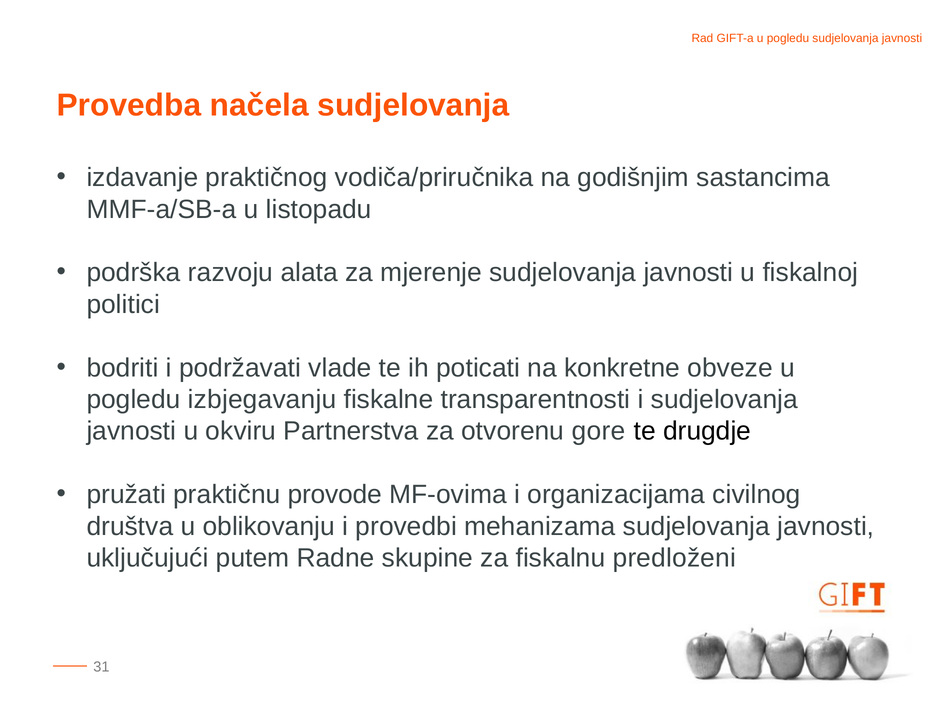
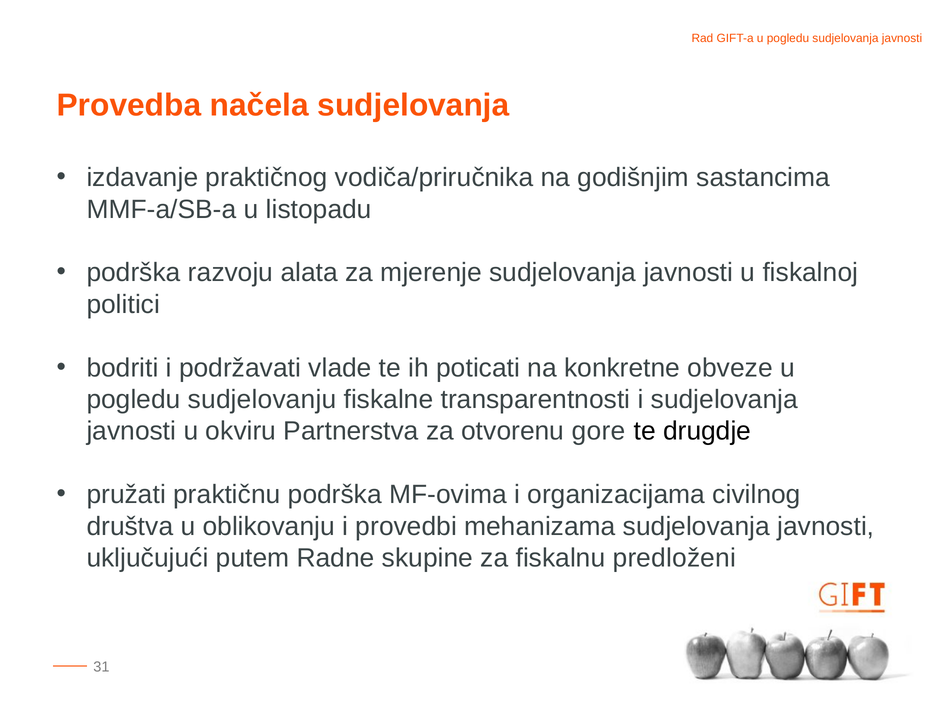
izbjegavanju: izbjegavanju -> sudjelovanju (262, 400)
praktičnu provode: provode -> podrška (335, 495)
